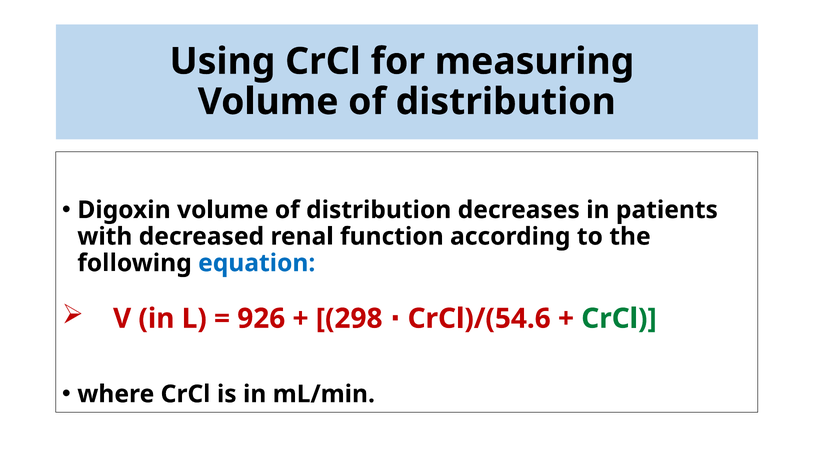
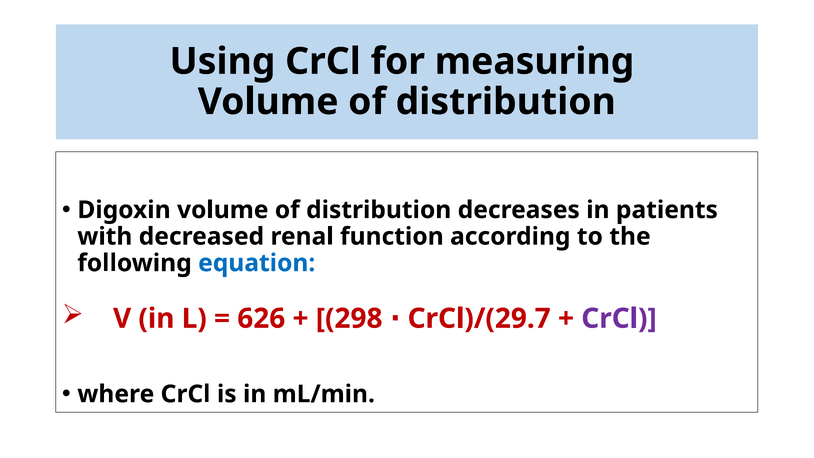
926: 926 -> 626 (261, 318)
CrCl)/(54.6: CrCl)/(54.6 -> CrCl)/(29.7 (479, 318)
CrCl colour: green -> purple (619, 318)
